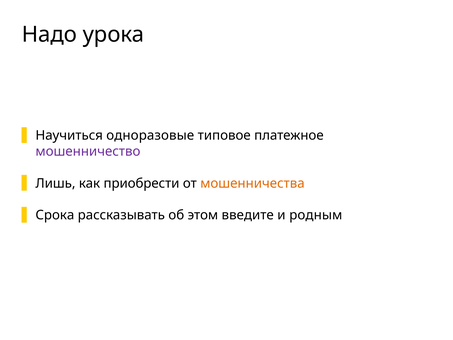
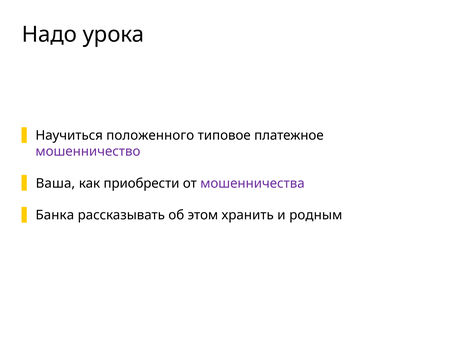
одноразовые: одноразовые -> положенного (150, 135)
Лишь: Лишь -> Ваша (55, 183)
мошенничества colour: orange -> purple (252, 183)
Срока: Срока -> Банка (55, 215)
введите: введите -> хранить (248, 215)
